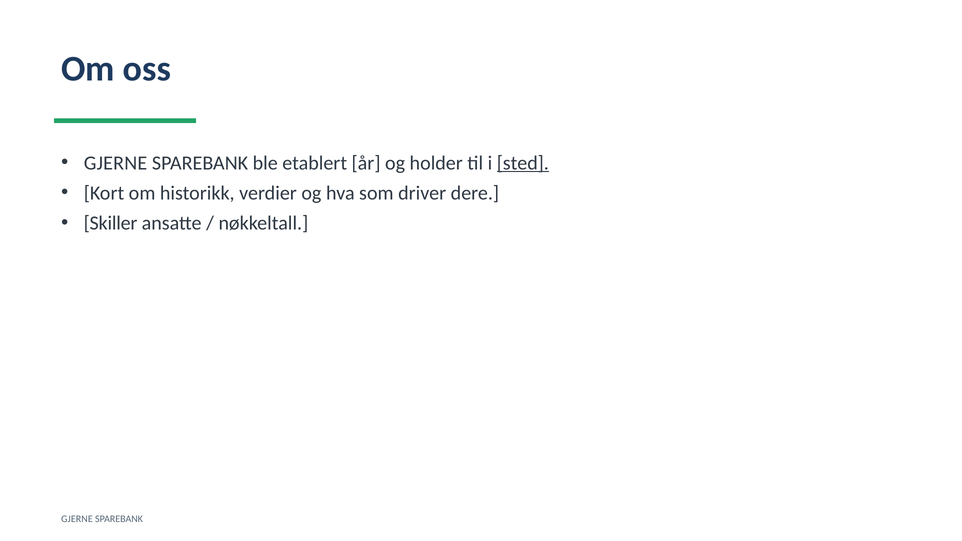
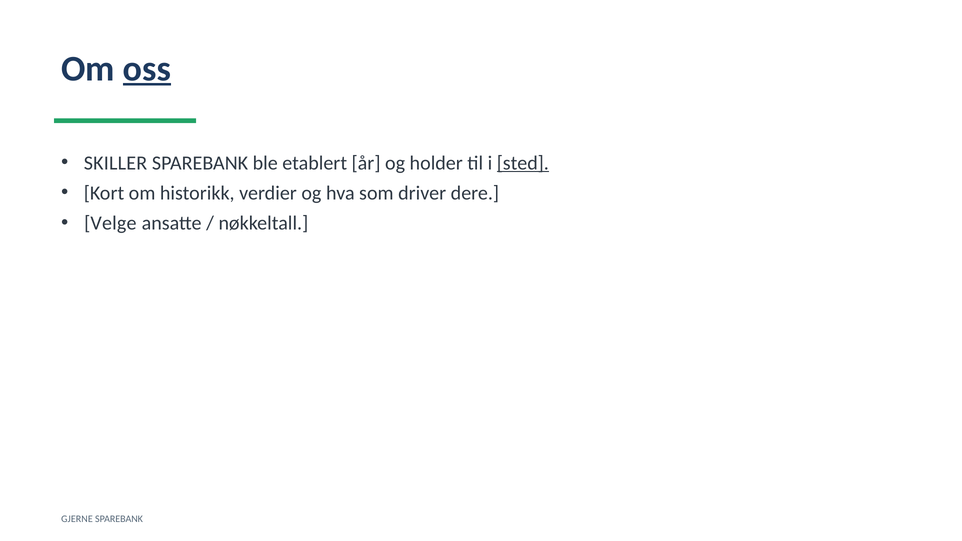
oss underline: none -> present (147, 69)
GJERNE: GJERNE -> SKILLER (116, 163)
Skiller: Skiller -> Velge (110, 223)
